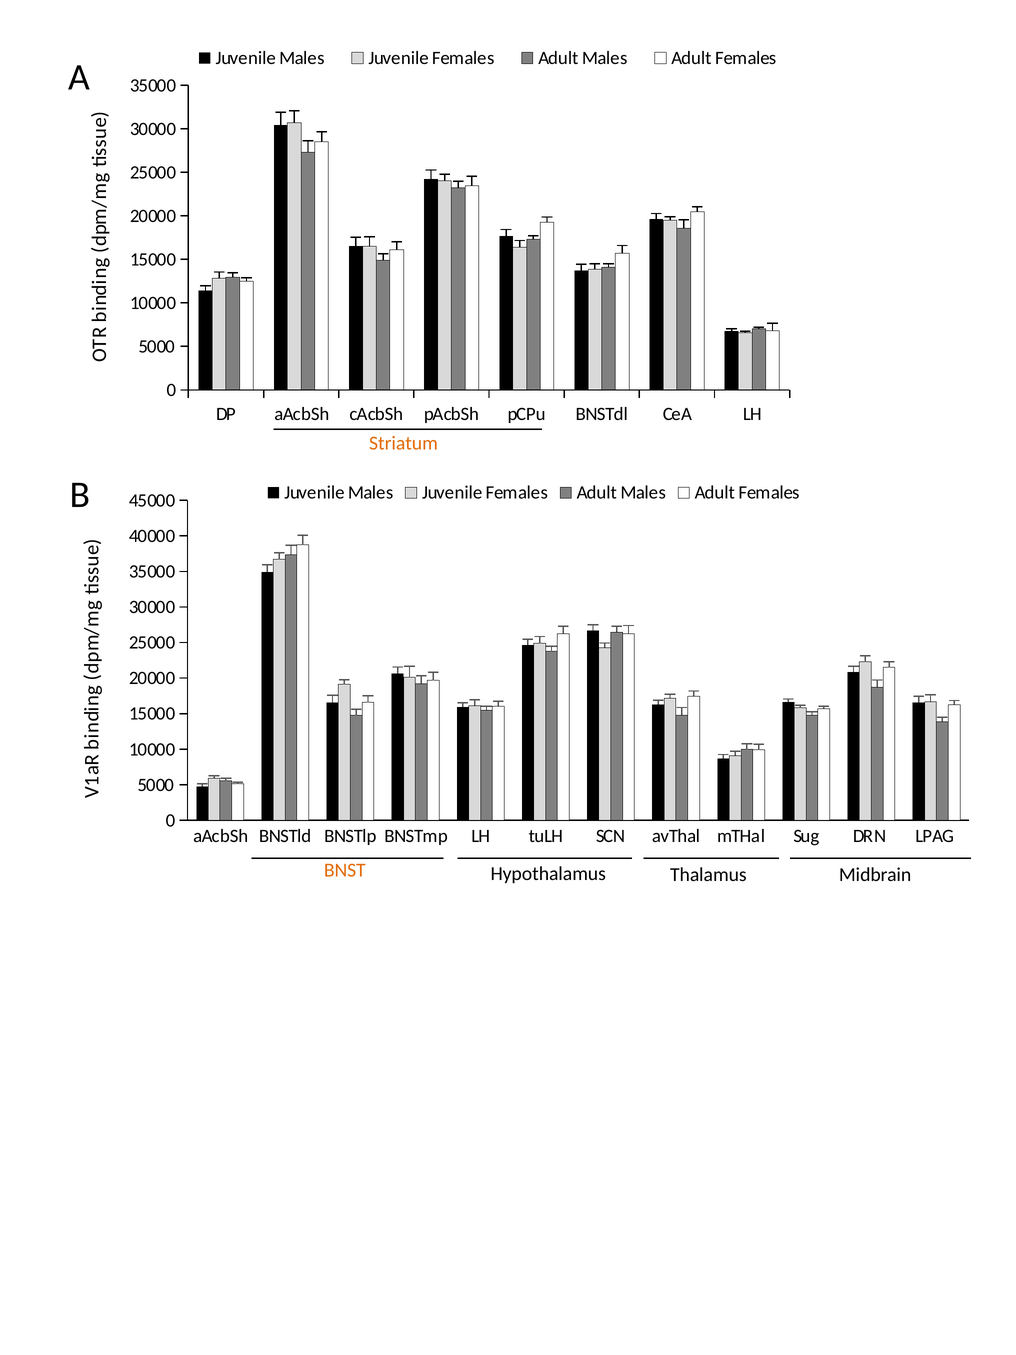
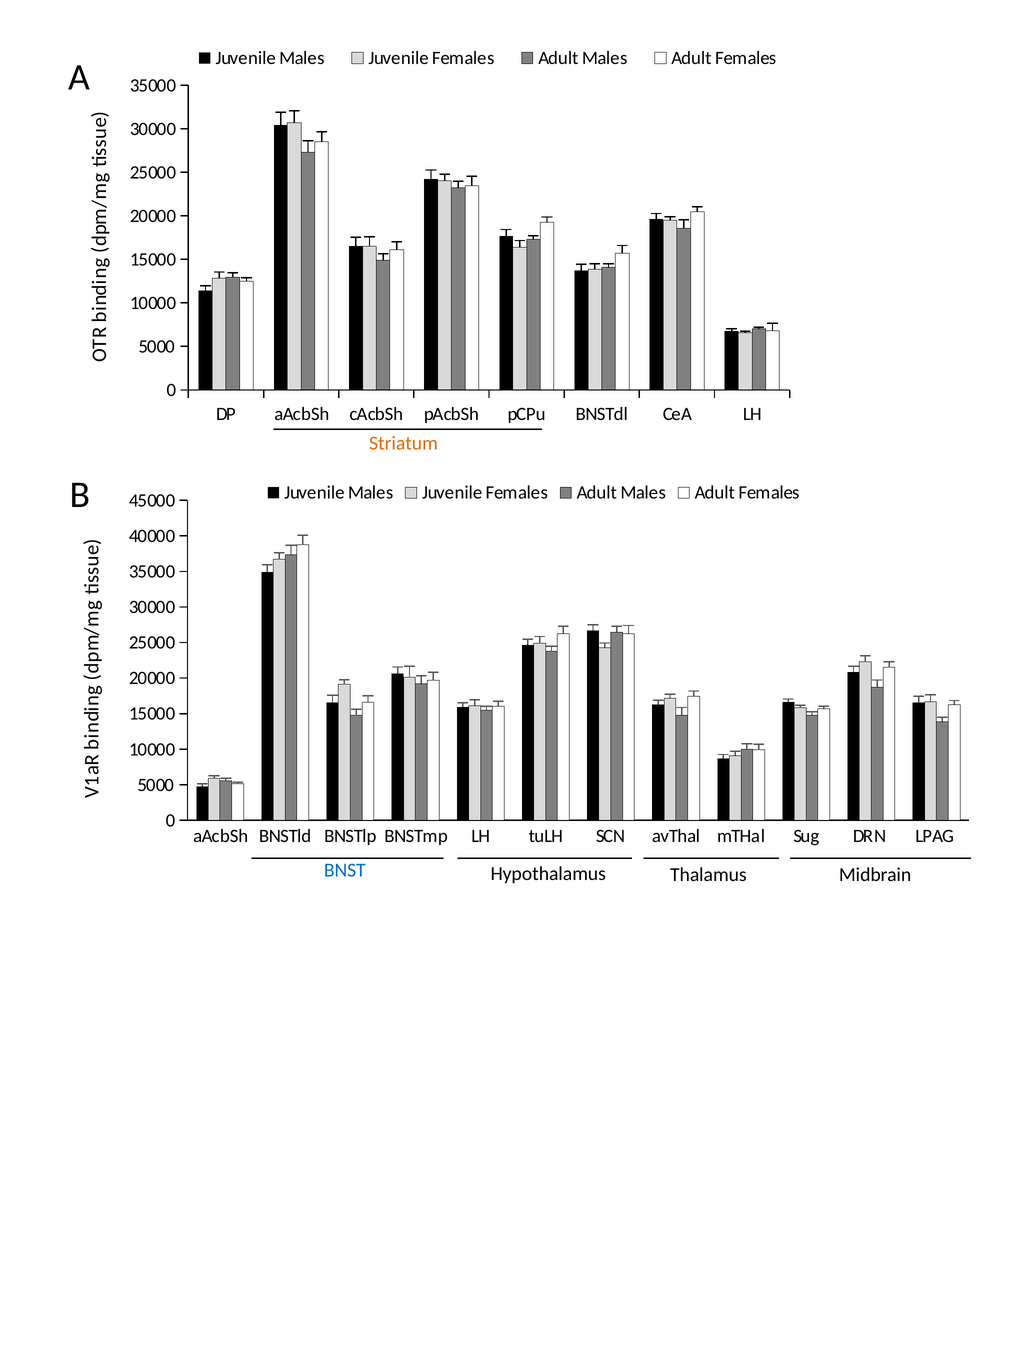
BNST colour: orange -> blue (345, 870)
